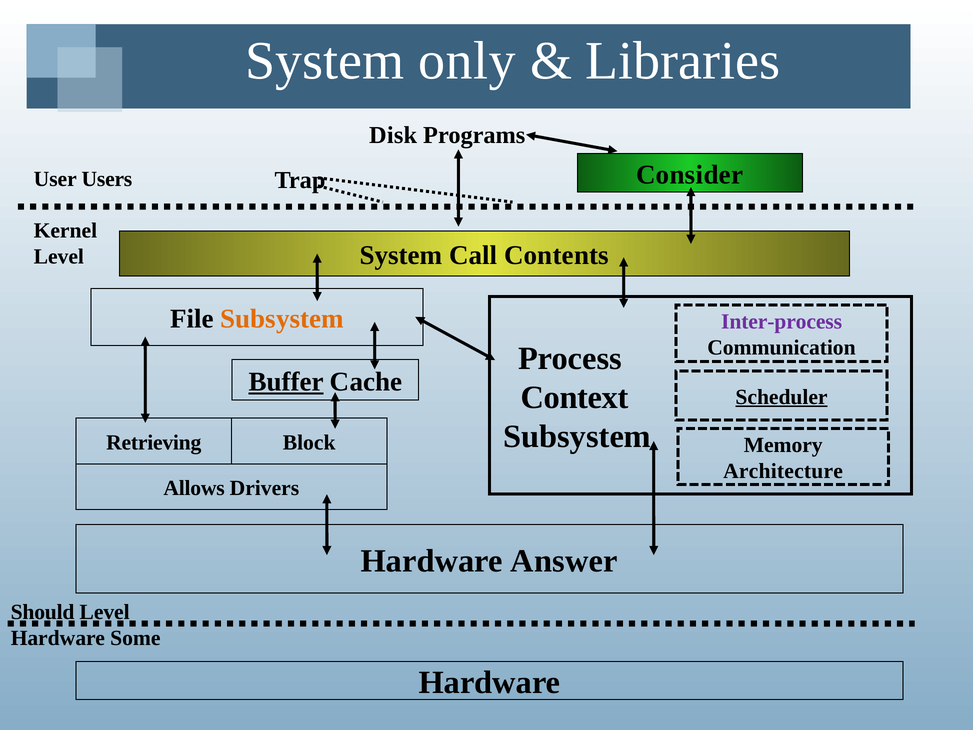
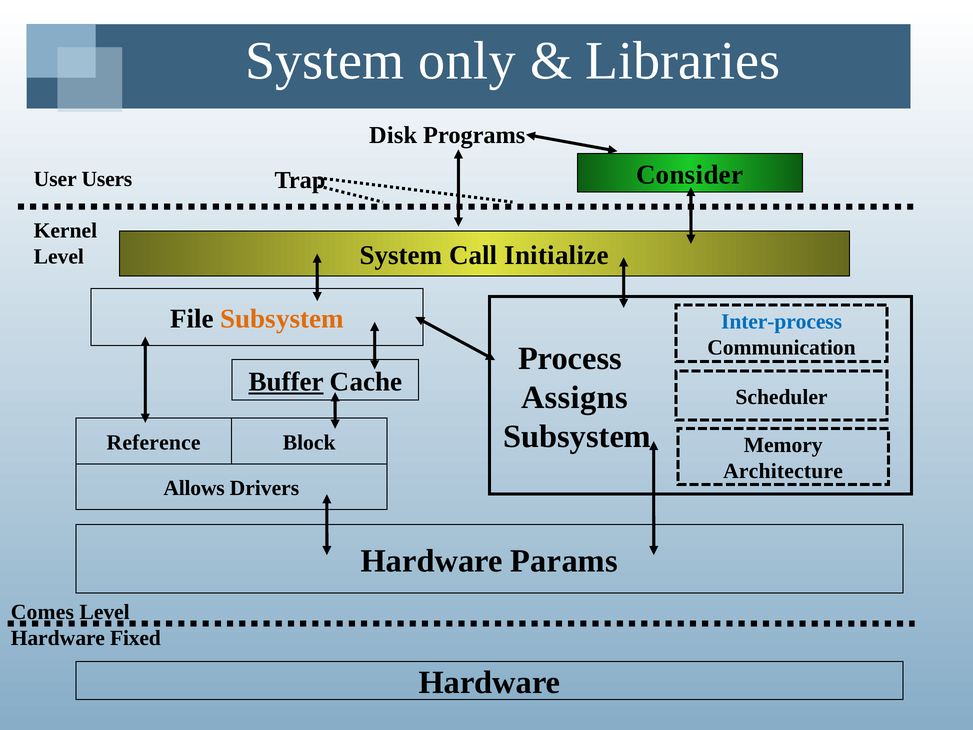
Contents: Contents -> Initialize (556, 255)
Inter-process colour: purple -> blue (782, 322)
Context: Context -> Assigns (574, 397)
Scheduler underline: present -> none (782, 397)
Retrieving: Retrieving -> Reference (154, 442)
Answer: Answer -> Params (564, 561)
Should: Should -> Comes (42, 612)
Some: Some -> Fixed (135, 638)
